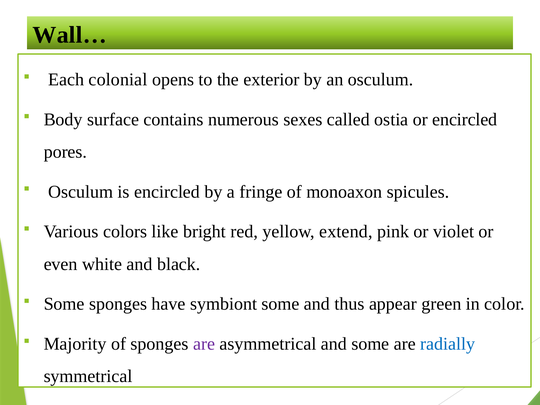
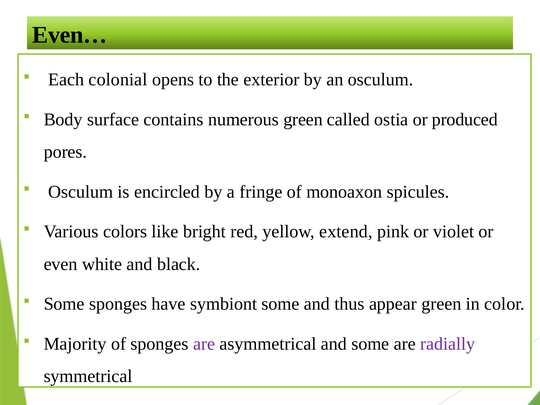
Wall…: Wall… -> Even… (70, 35)
numerous sexes: sexes -> green (303, 119)
or encircled: encircled -> produced (465, 119)
radially colour: blue -> purple (448, 344)
